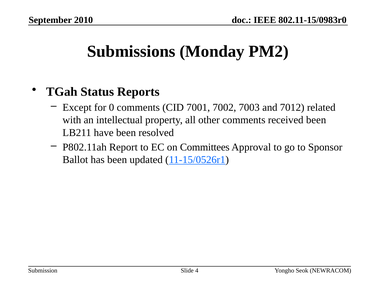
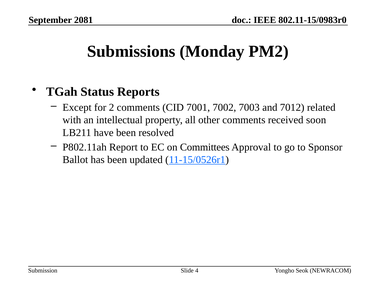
2010: 2010 -> 2081 (84, 20)
0: 0 -> 2 (112, 107)
received been: been -> soon (316, 120)
